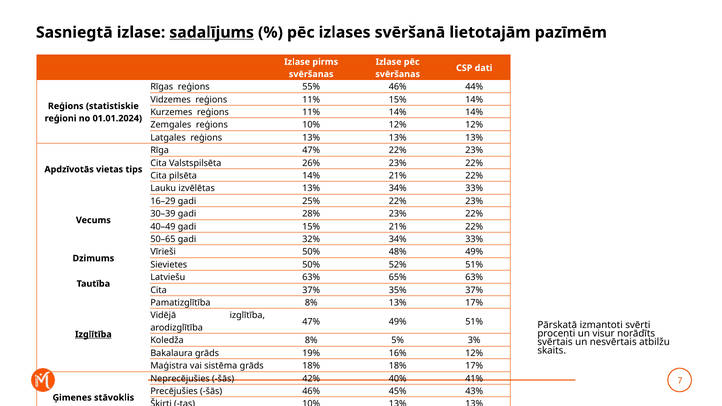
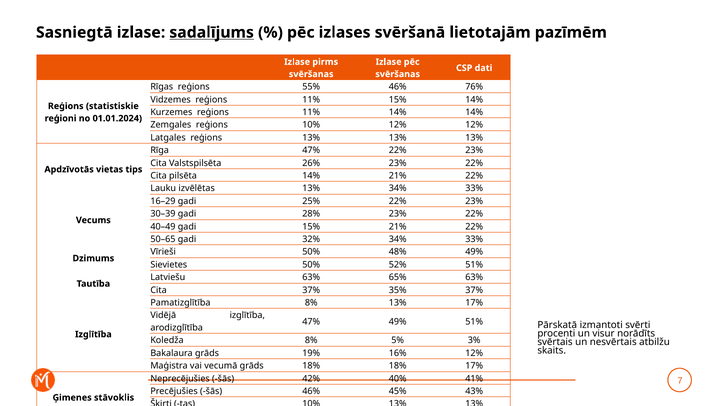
44%: 44% -> 76% (474, 87)
Izglītība underline: present -> none (93, 334)
sistēma: sistēma -> vecumā (221, 366)
